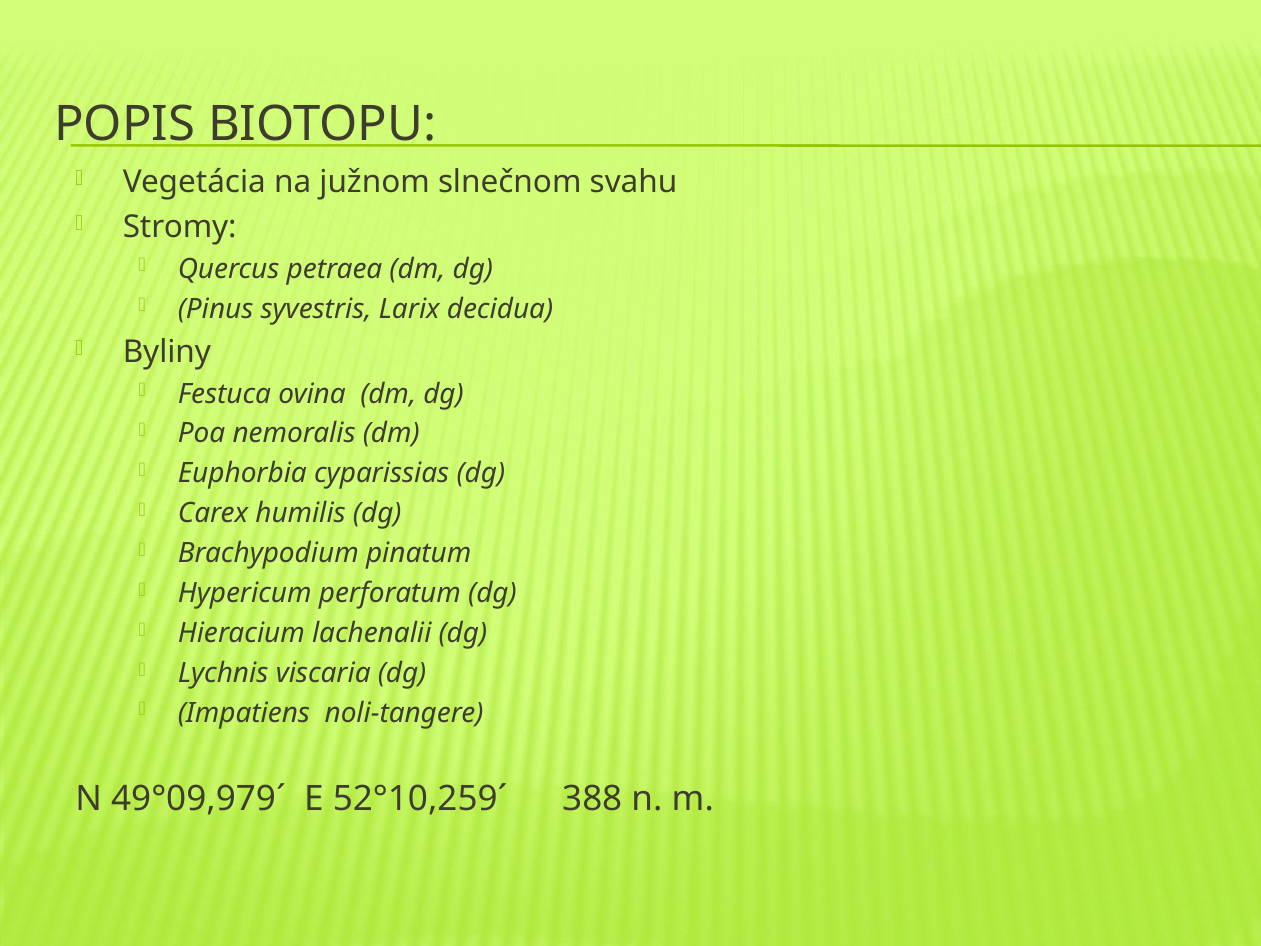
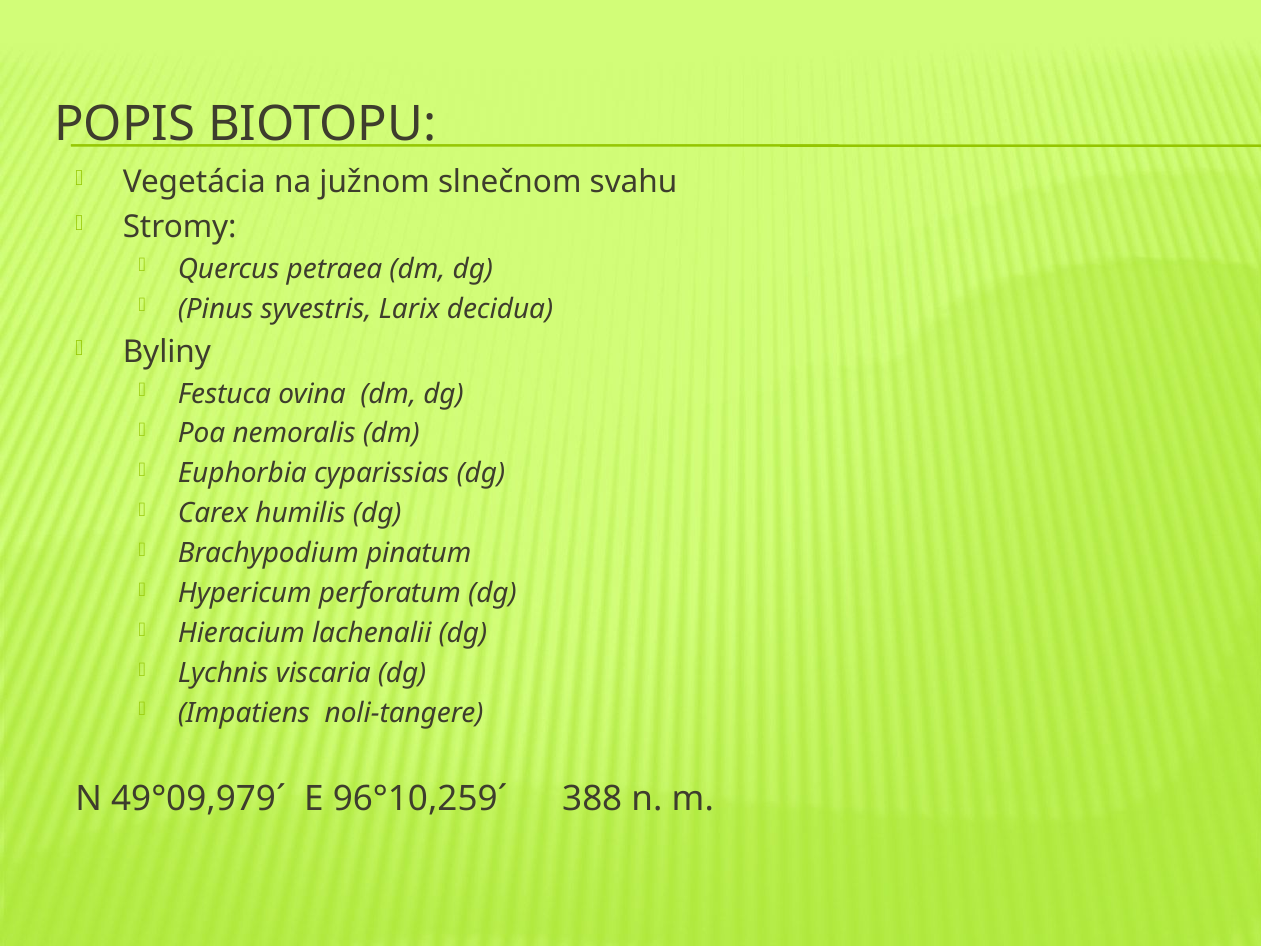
52°10,259´: 52°10,259´ -> 96°10,259´ (420, 799)
